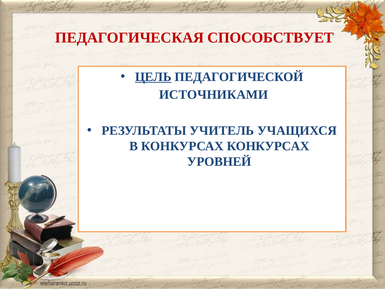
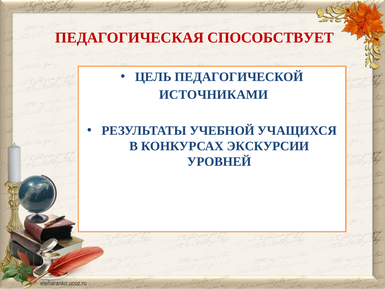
ЦЕЛЬ underline: present -> none (153, 77)
УЧИТЕЛЬ: УЧИТЕЛЬ -> УЧЕБНОЙ (222, 131)
КОНКУРСАХ КОНКУРСАХ: КОНКУРСАХ -> ЭКСКУРСИИ (268, 146)
